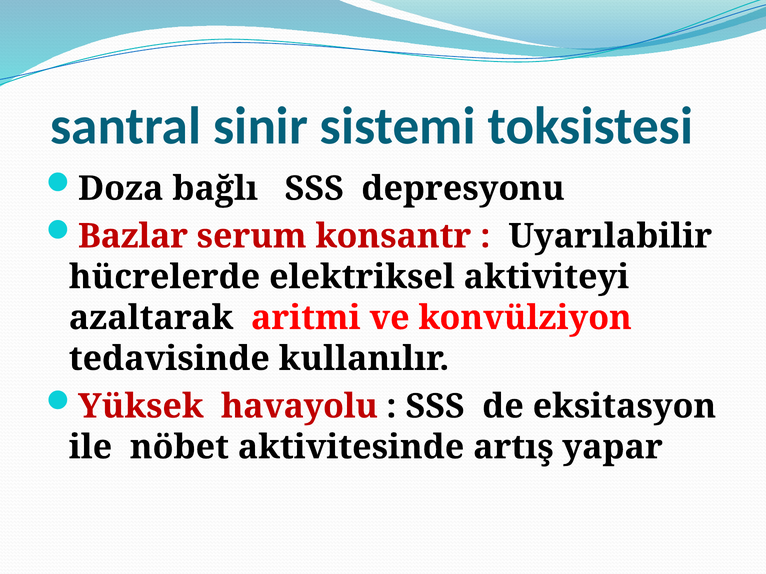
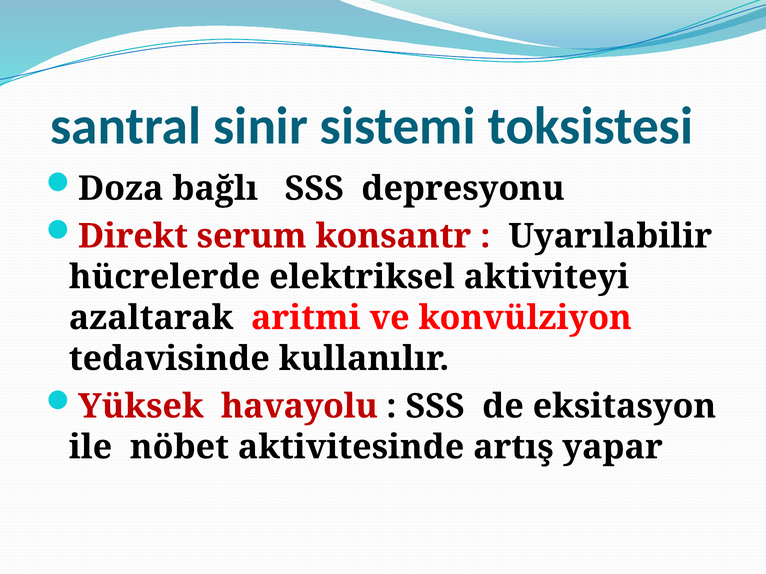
Bazlar: Bazlar -> Direkt (133, 236)
